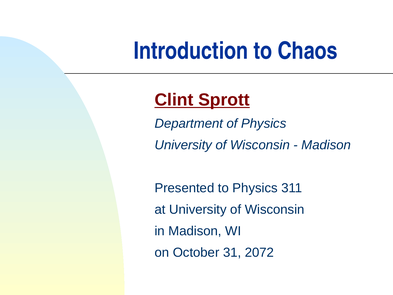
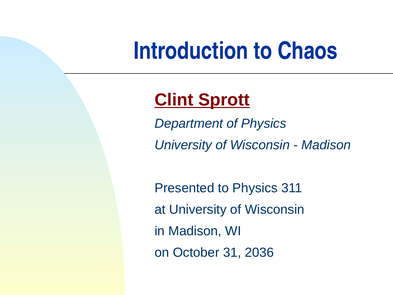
2072: 2072 -> 2036 (259, 252)
